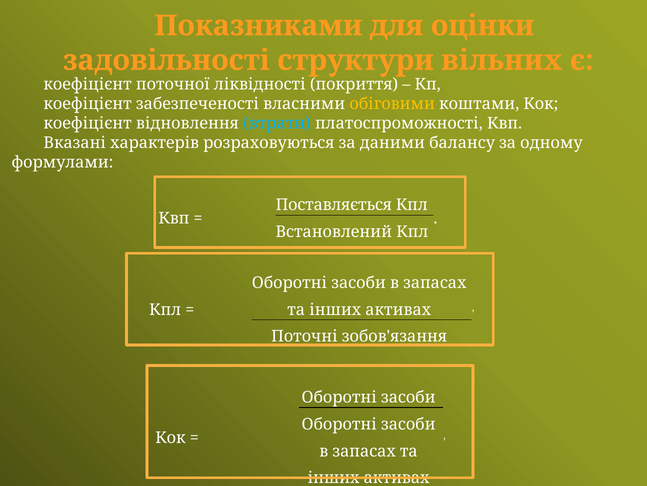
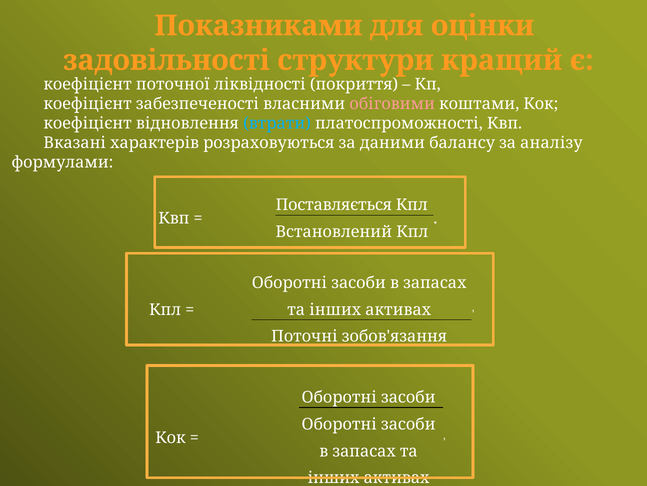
вільних: вільних -> кращий (502, 60)
обіговими colour: yellow -> pink (392, 104)
одному: одному -> аналізу (551, 143)
